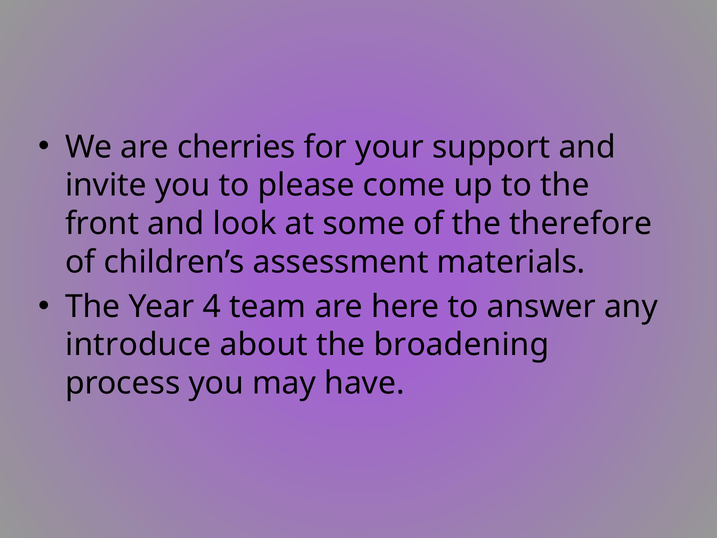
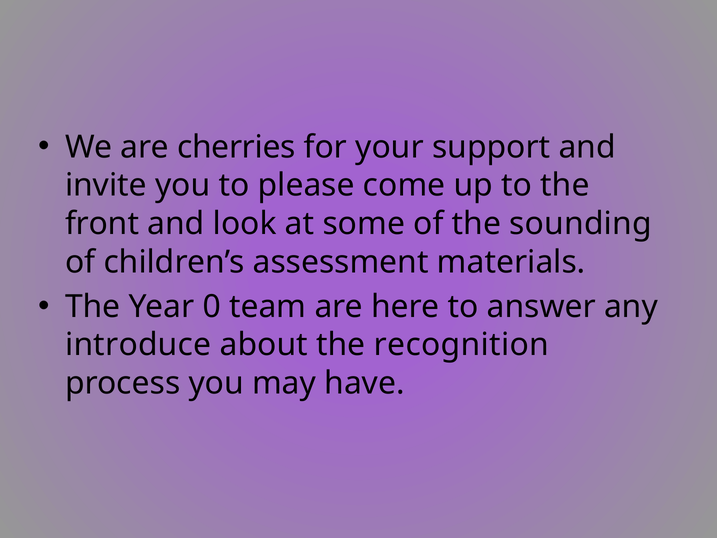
therefore: therefore -> sounding (581, 224)
4: 4 -> 0 (212, 307)
broadening: broadening -> recognition (461, 345)
